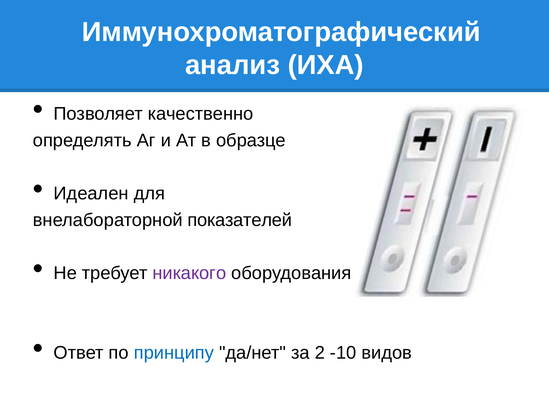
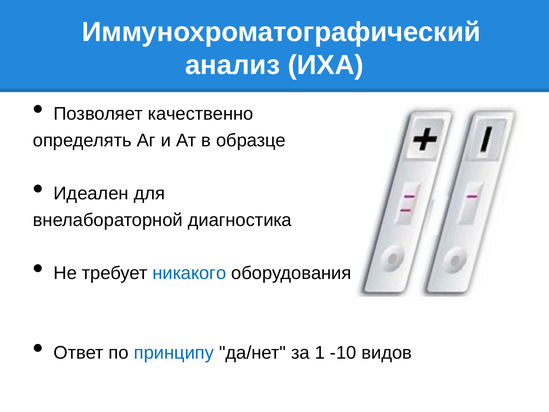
показателей: показателей -> диагностика (240, 220)
никакого colour: purple -> blue (189, 273)
2: 2 -> 1 (320, 353)
